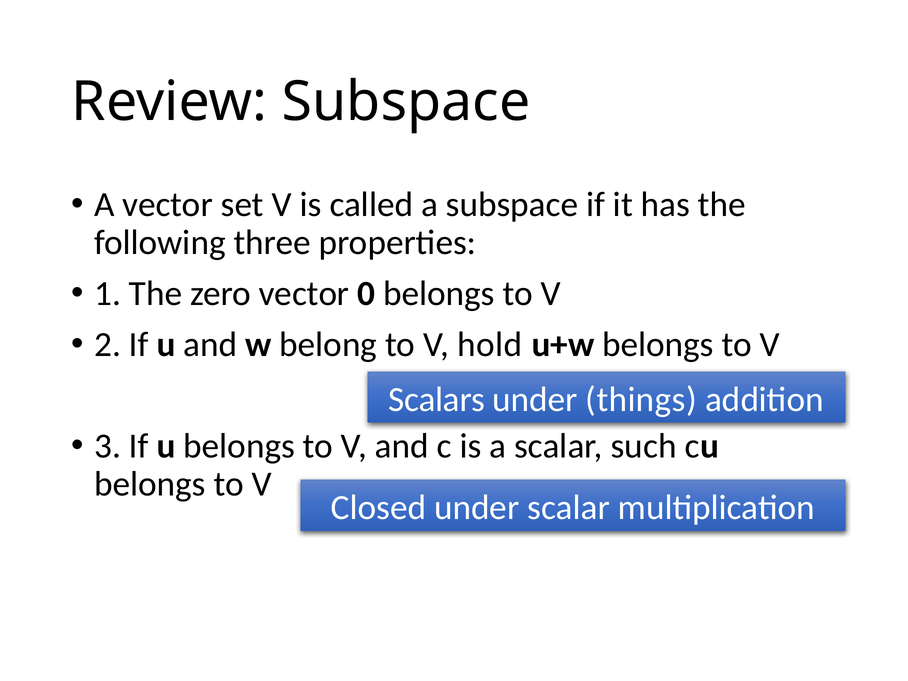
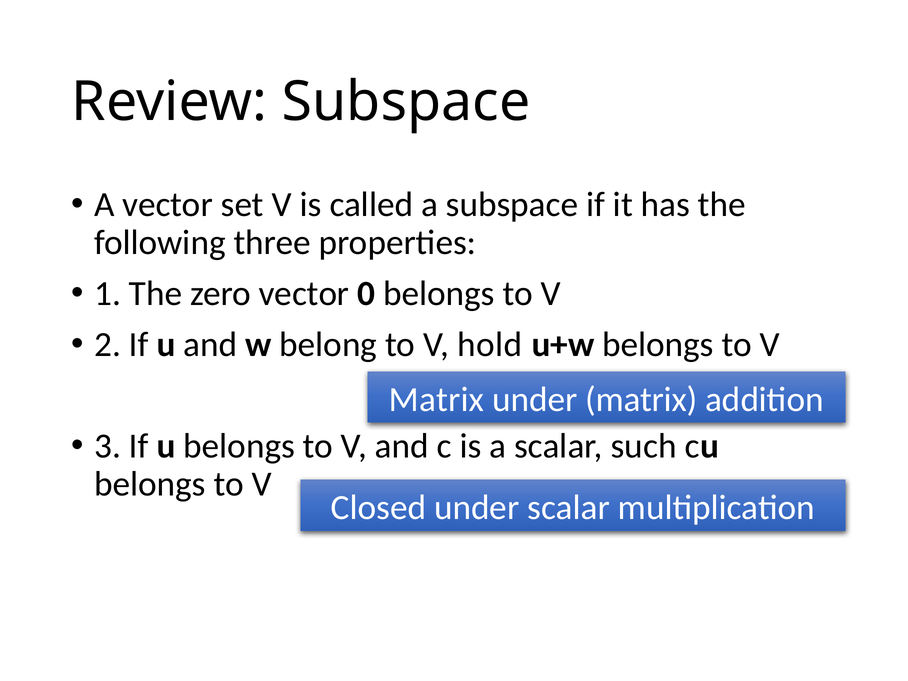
Scalars: Scalars -> Matrix (437, 399)
under things: things -> matrix (641, 399)
